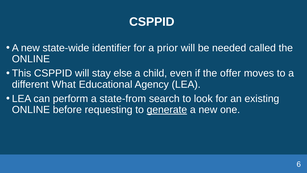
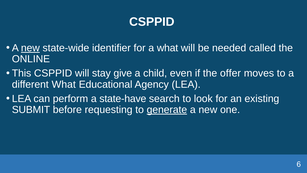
new underline: none -> present (30, 48)
a prior: prior -> what (168, 48)
else: else -> give (123, 73)
state-from: state-from -> state-have (123, 99)
ONLINE: ONLINE -> SUBMIT (31, 110)
